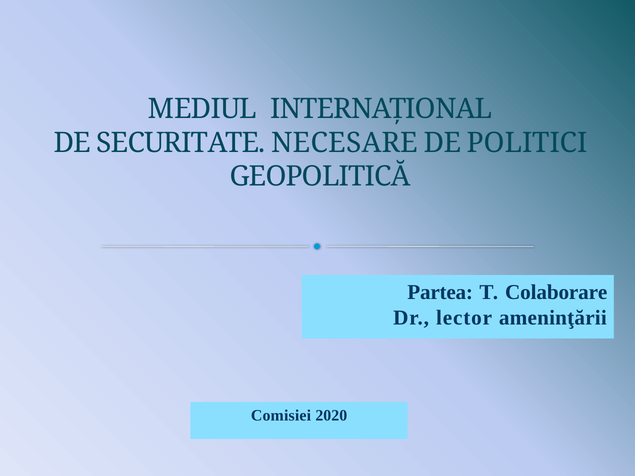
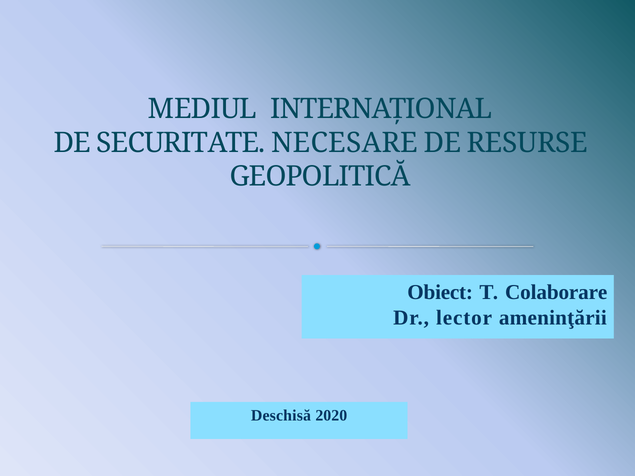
POLITICI: POLITICI -> RESURSE (527, 143)
Partea: Partea -> Obiect (440, 292)
Comisiei: Comisiei -> Deschisă (281, 416)
